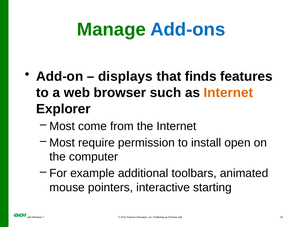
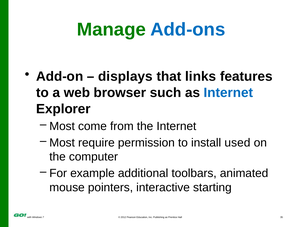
finds: finds -> links (201, 77)
Internet colour: orange -> blue (228, 93)
open: open -> used (237, 143)
